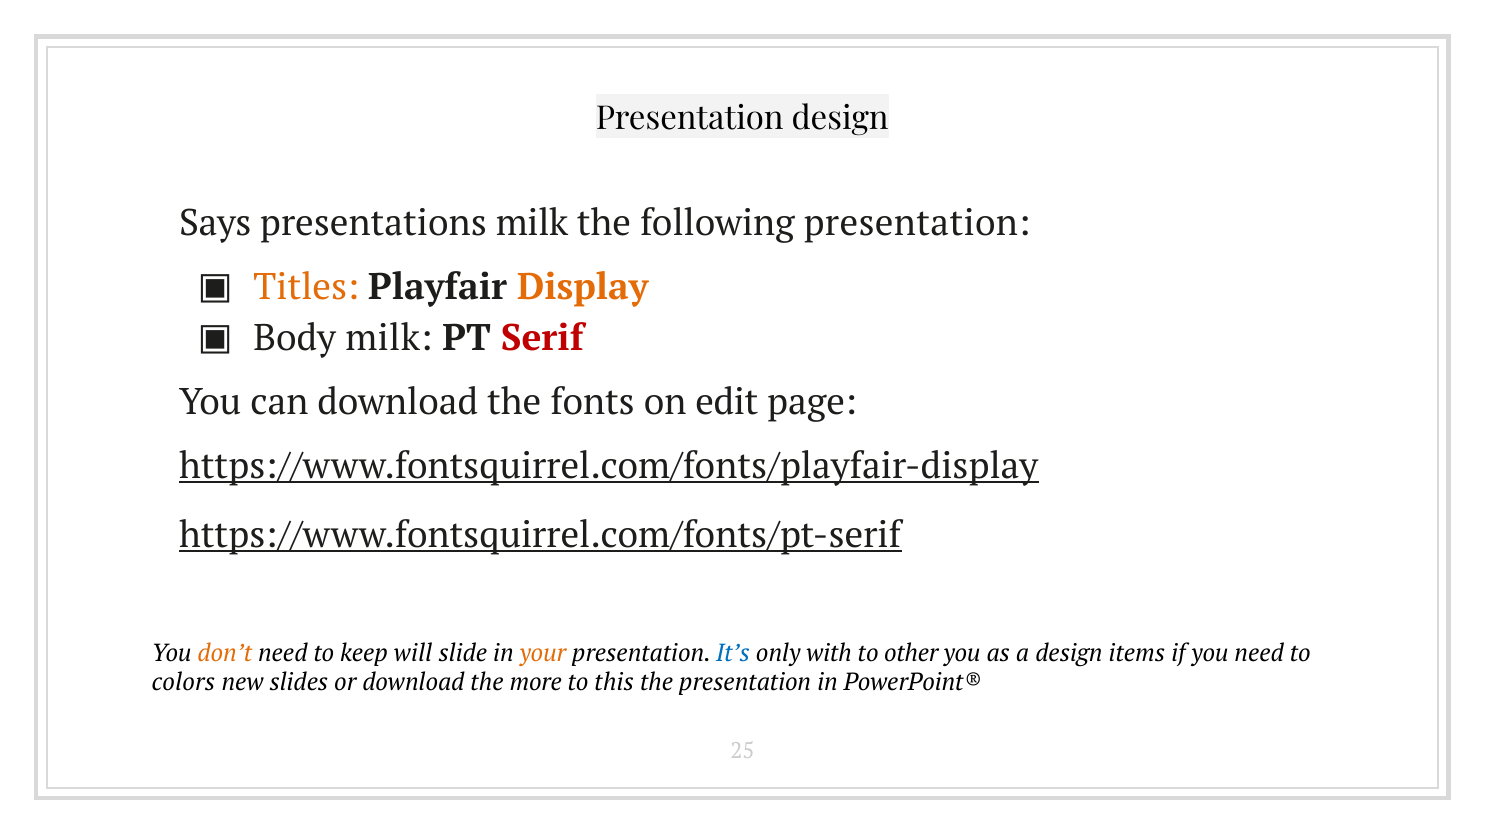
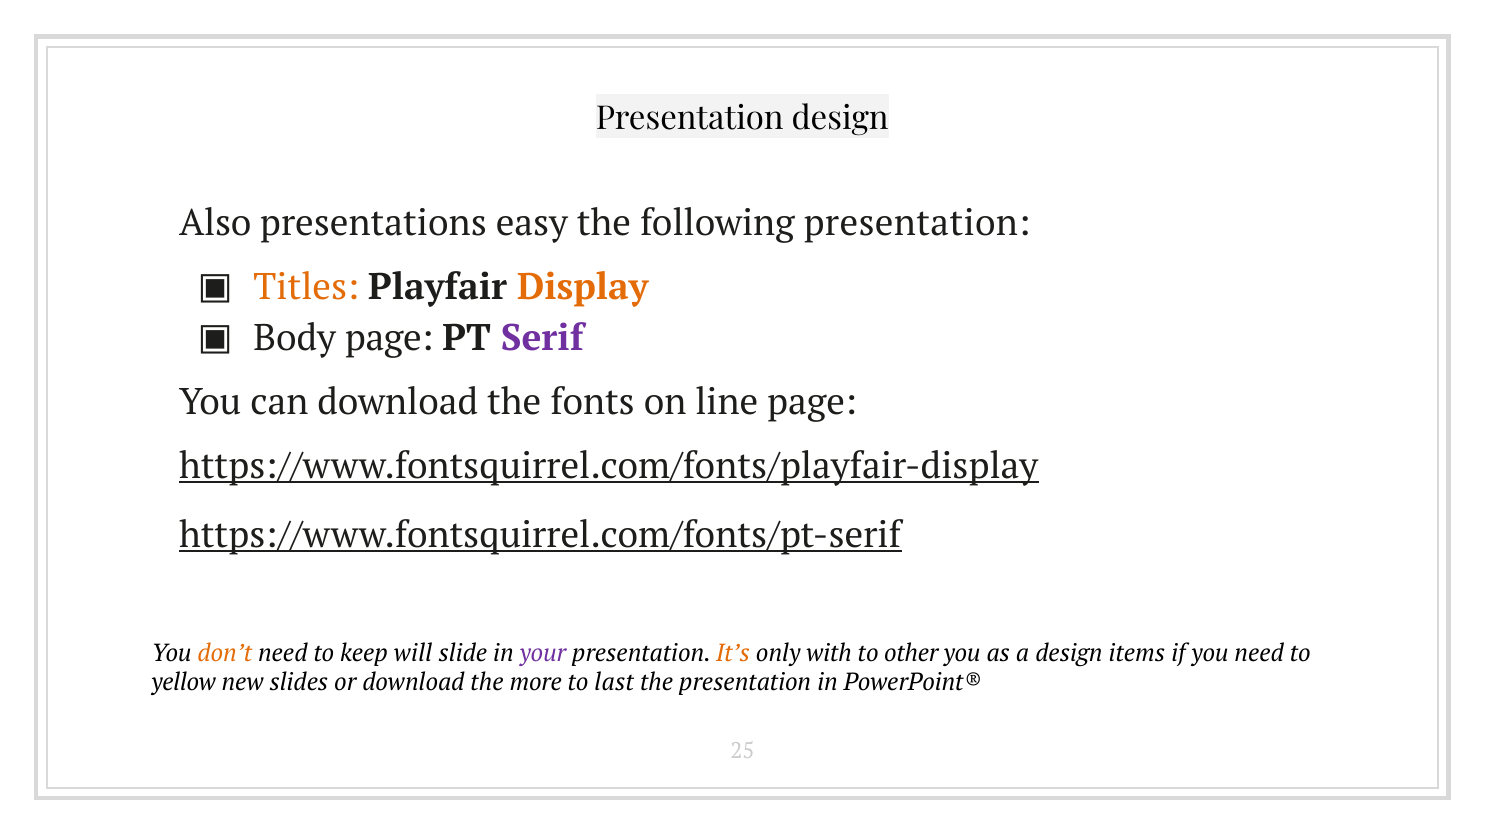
Says: Says -> Also (215, 224)
presentations milk: milk -> easy (532, 224)
Body milk: milk -> page (389, 339)
Serif colour: red -> purple (542, 339)
edit: edit -> line (727, 402)
your colour: orange -> purple (543, 653)
It’s colour: blue -> orange (733, 653)
colors: colors -> yellow (184, 683)
this: this -> last (614, 683)
